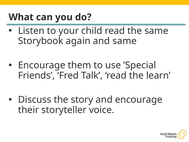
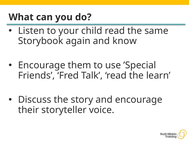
and same: same -> know (125, 41)
